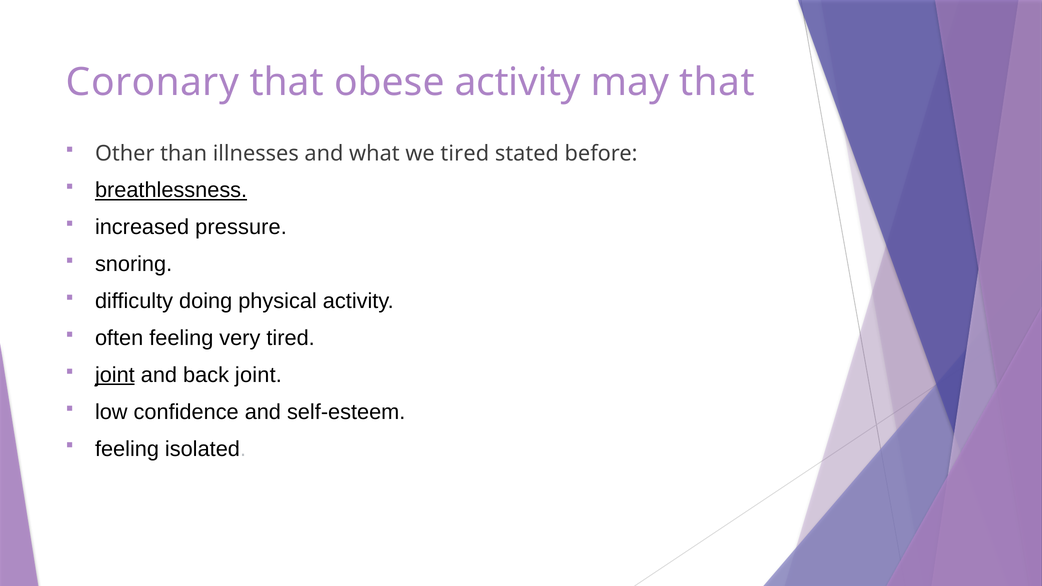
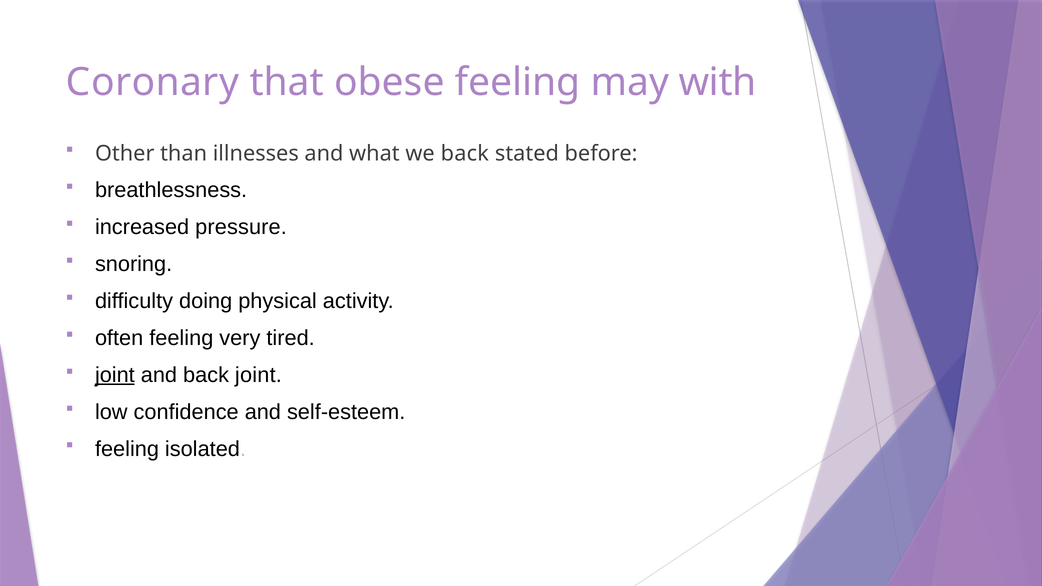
obese activity: activity -> feeling (518, 82)
may that: that -> with (717, 82)
we tired: tired -> back (465, 153)
breathlessness underline: present -> none (171, 190)
